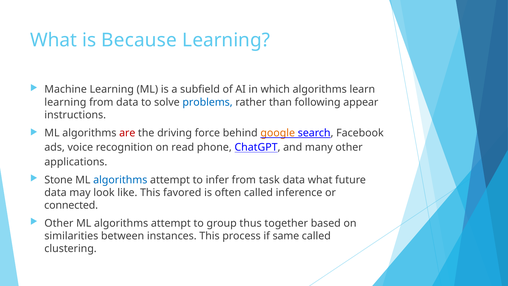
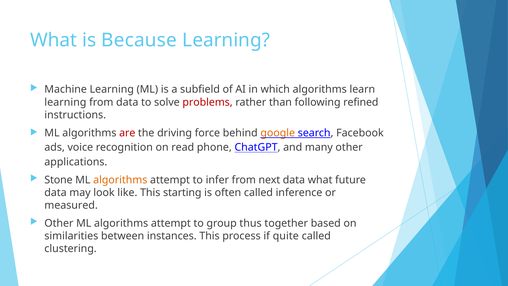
problems colour: blue -> red (208, 102)
appear: appear -> refined (361, 102)
algorithms colour: blue -> orange (120, 180)
task: task -> next (269, 180)
favored: favored -> starting (182, 192)
connected: connected -> measured (71, 205)
same: same -> quite (286, 236)
